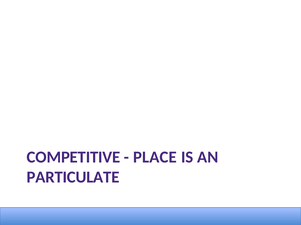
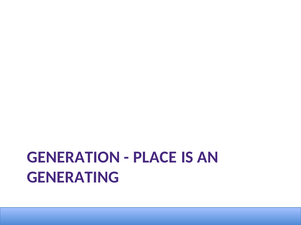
COMPETITIVE: COMPETITIVE -> GENERATION (73, 158)
PARTICULATE: PARTICULATE -> GENERATING (73, 178)
